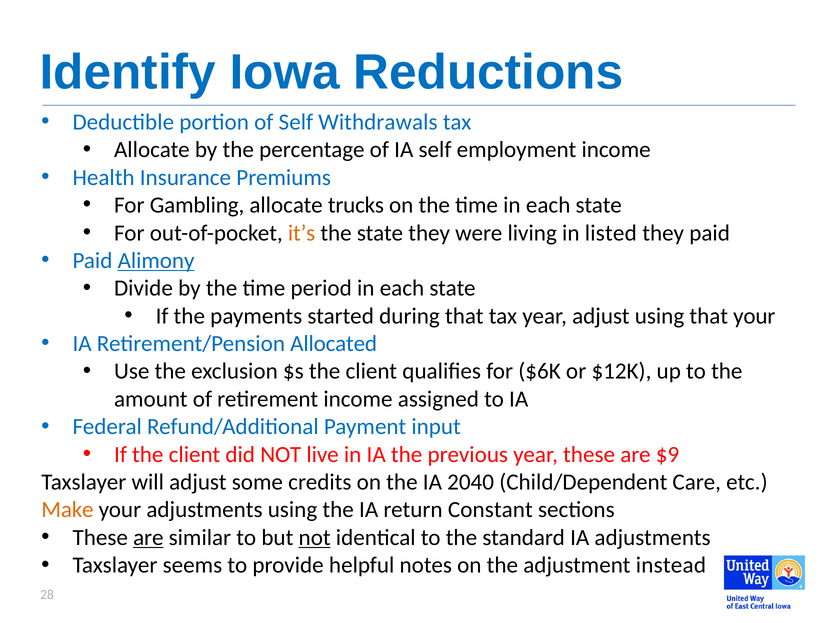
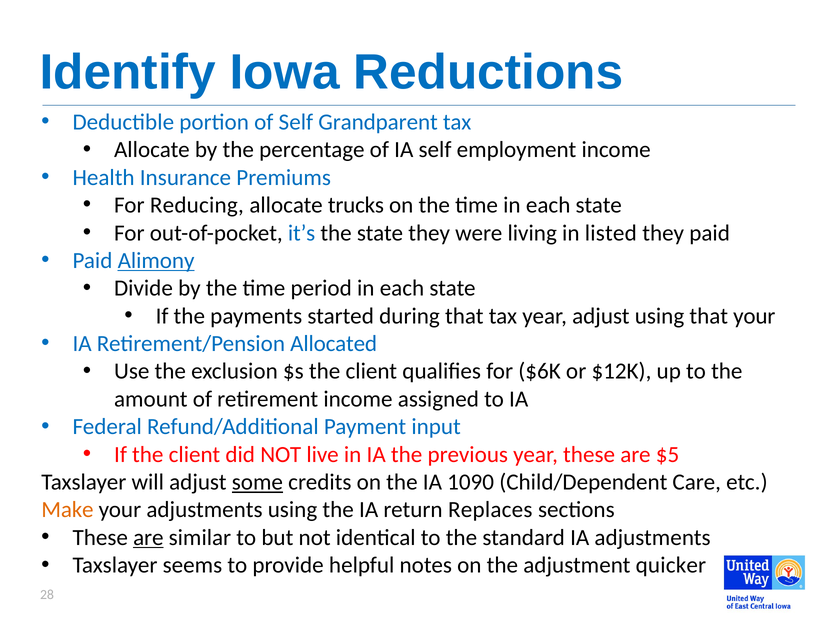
Withdrawals: Withdrawals -> Grandparent (378, 122)
Gambling: Gambling -> Reducing (197, 205)
it’s colour: orange -> blue (302, 233)
$9: $9 -> $5 (668, 455)
some underline: none -> present (257, 482)
2040: 2040 -> 1090 (471, 482)
Constant: Constant -> Replaces (490, 510)
not underline: present -> none (315, 538)
instead: instead -> quicker (671, 566)
